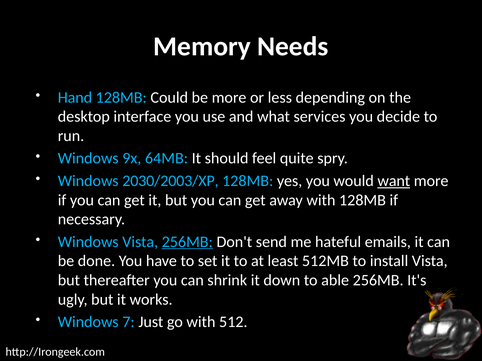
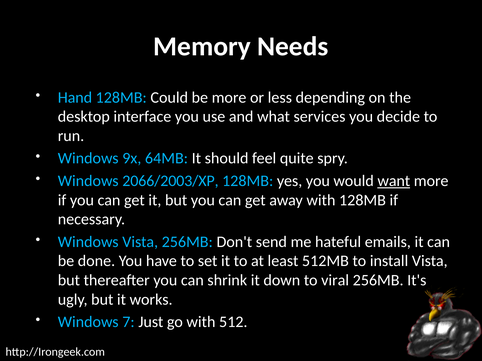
2030/2003/XP: 2030/2003/XP -> 2066/2003/XP (170, 181)
256MB underline: present -> none (187, 242)
able: able -> viral (335, 281)
